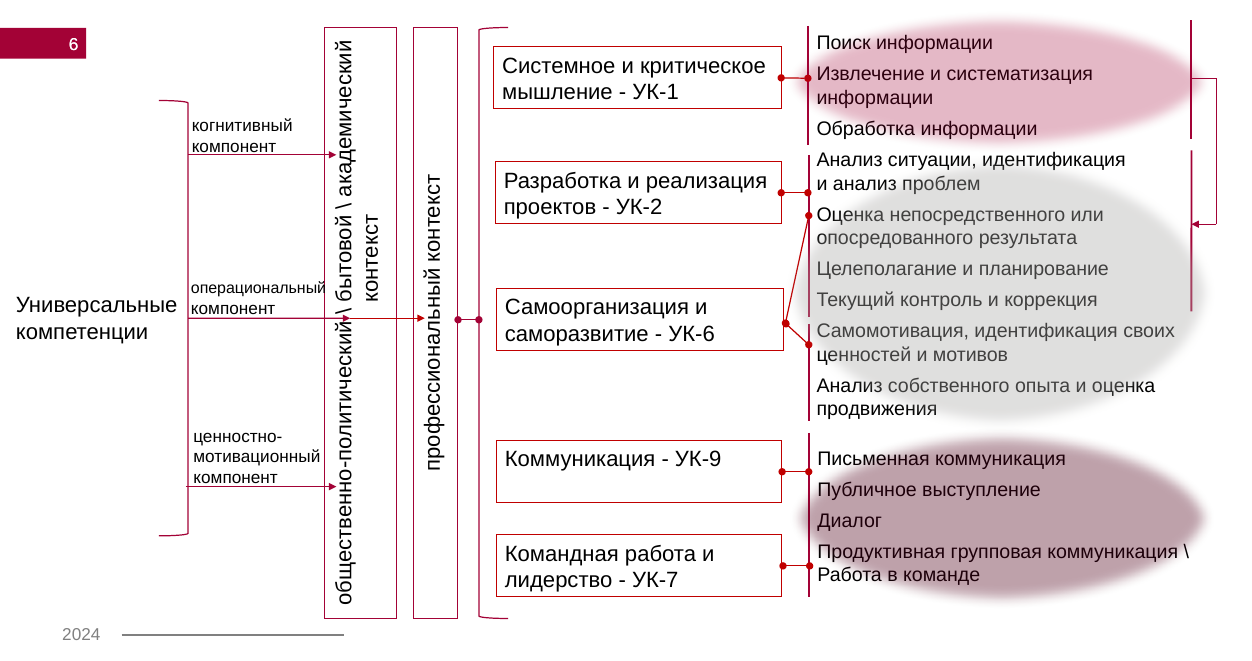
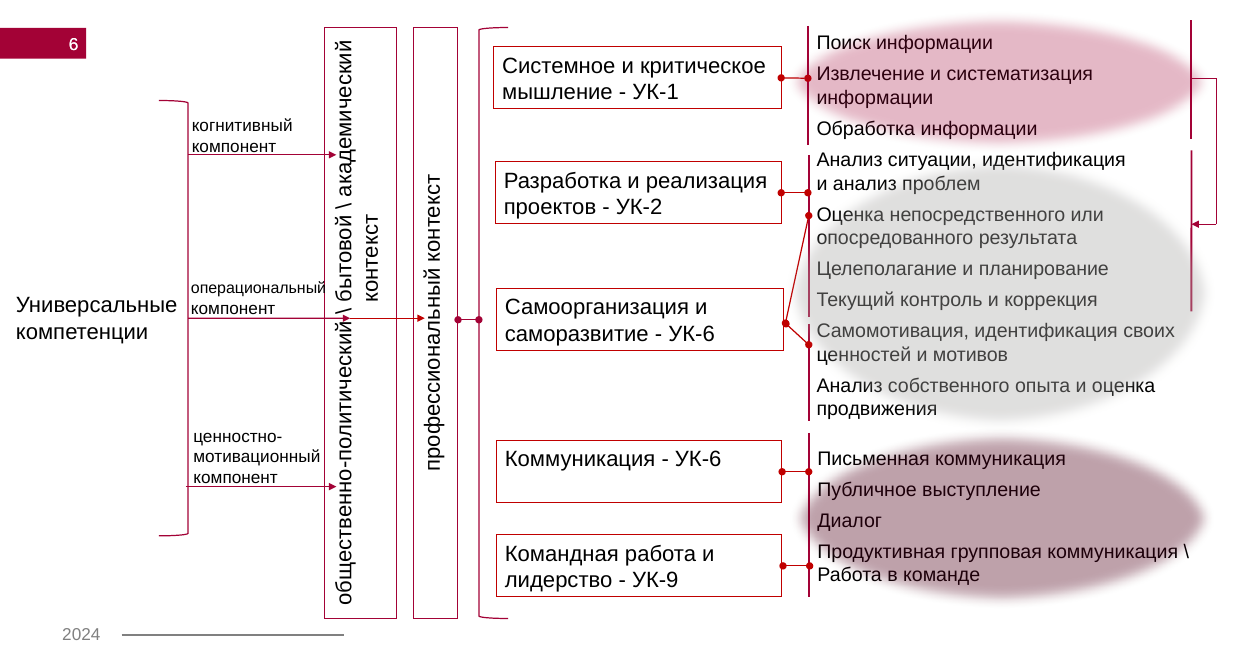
УК-9: УК-9 -> УК-6 (698, 460)
УК-7: УК-7 -> УК-9 (655, 580)
